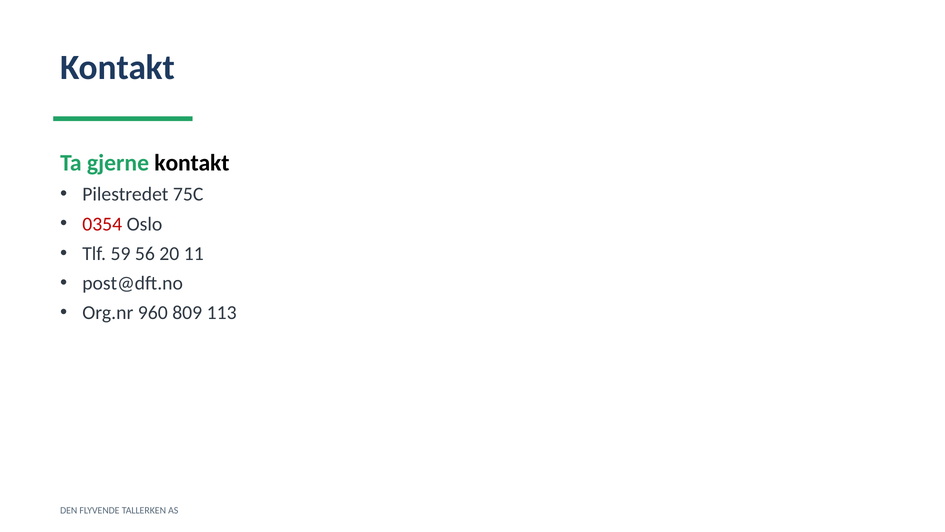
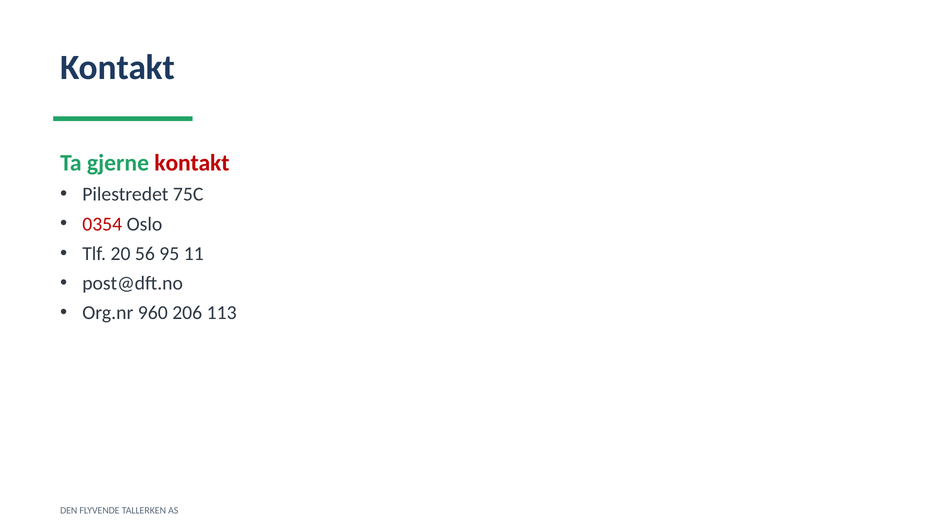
kontakt colour: black -> red (192, 163)
59: 59 -> 20 (121, 253)
20: 20 -> 95 (169, 253)
809: 809 -> 206 (187, 313)
